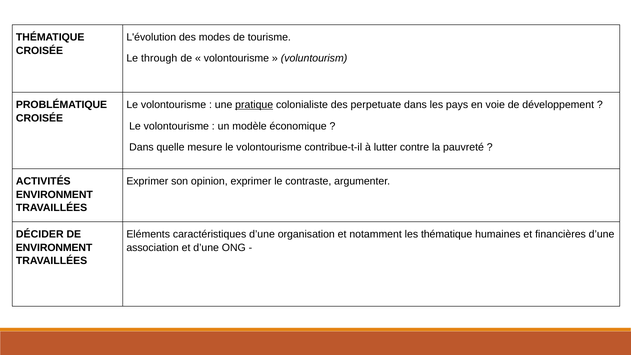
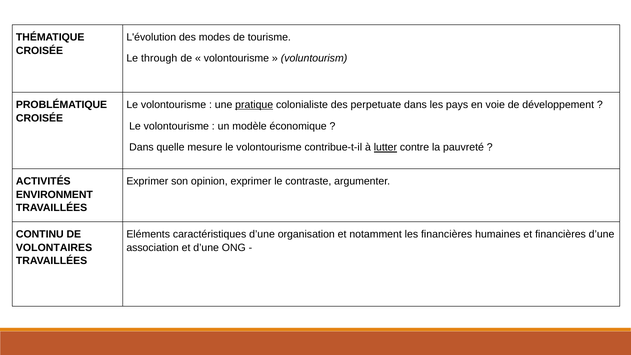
lutter underline: none -> present (385, 147)
DÉCIDER: DÉCIDER -> CONTINU (40, 234)
les thématique: thématique -> financières (447, 234)
ENVIRONMENT: ENVIRONMENT -> VOLONTAIRES (54, 248)
